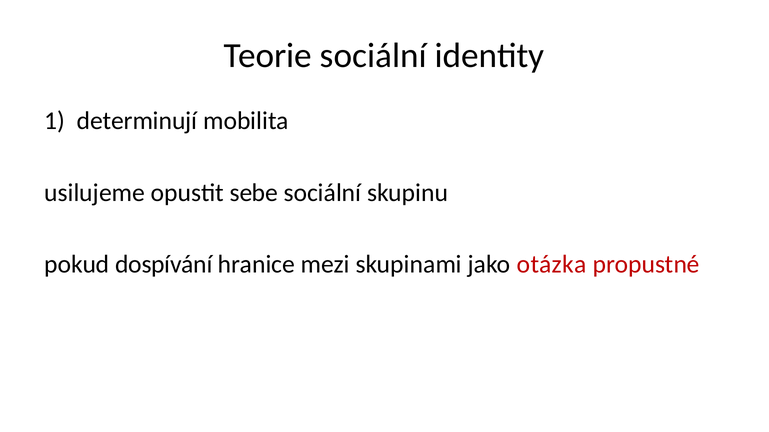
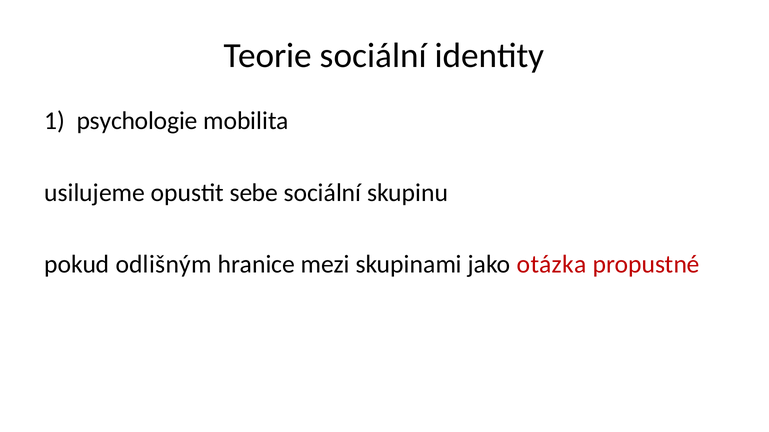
determinují: determinují -> psychologie (137, 121)
dospívání: dospívání -> odlišným (164, 265)
